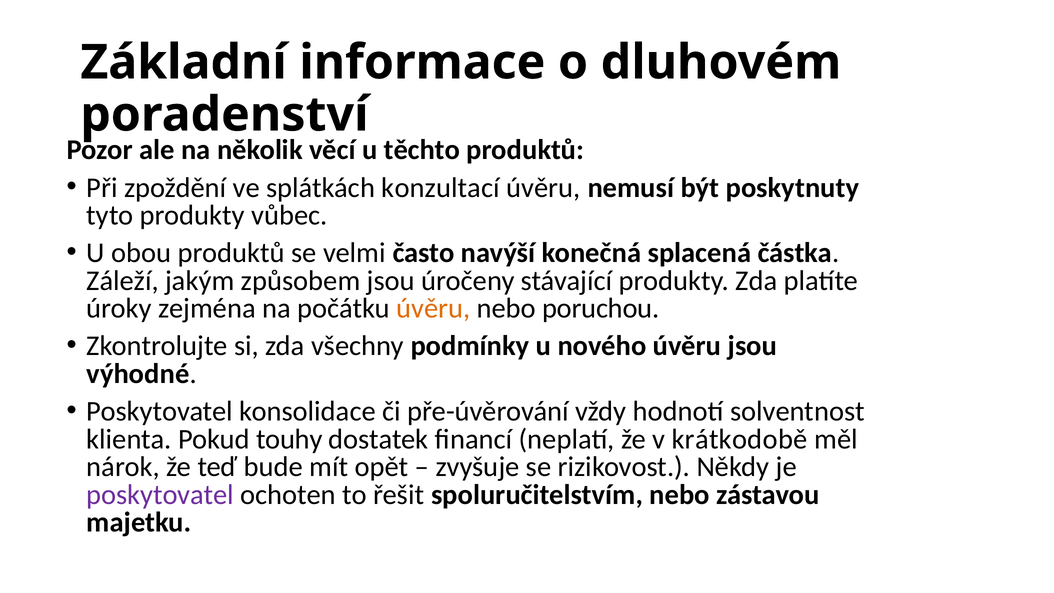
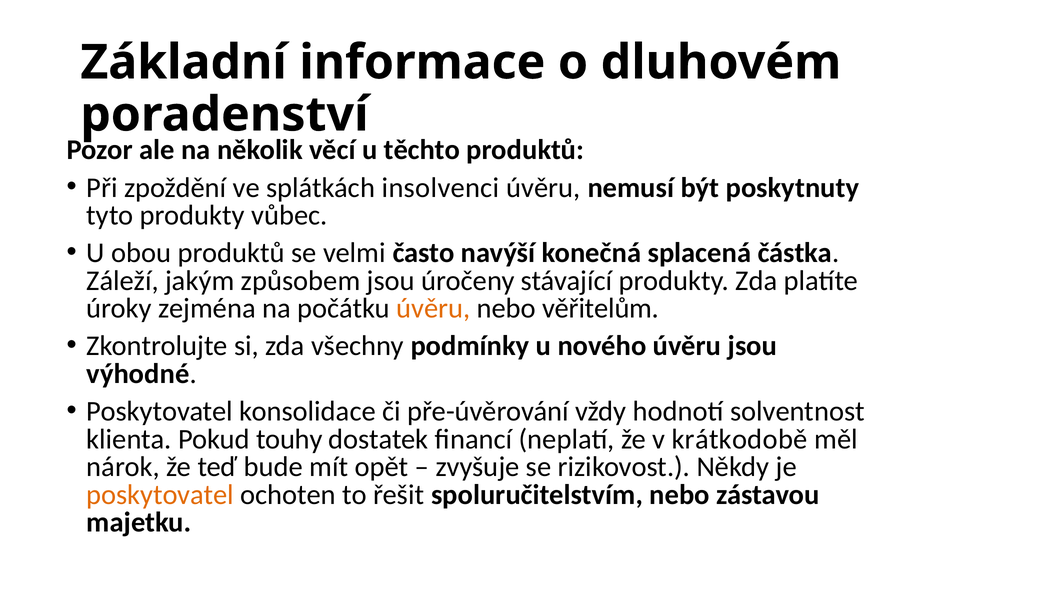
konzultací: konzultací -> insolvenci (441, 188)
poruchou: poruchou -> věřitelům (601, 308)
poskytovatel colour: purple -> orange (160, 494)
